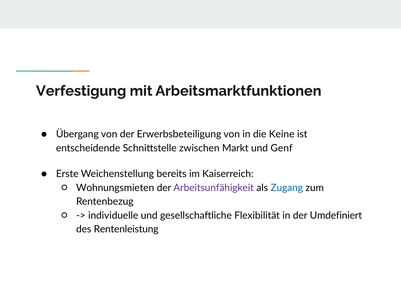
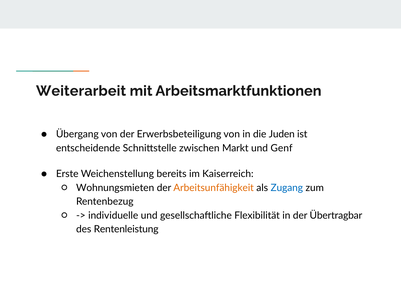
Verfestigung: Verfestigung -> Weiterarbeit (81, 91)
Keine: Keine -> Juden (282, 134)
Arbeitsunfähigkeit colour: purple -> orange (214, 188)
Umdefiniert: Umdefiniert -> Übertragbar (336, 215)
